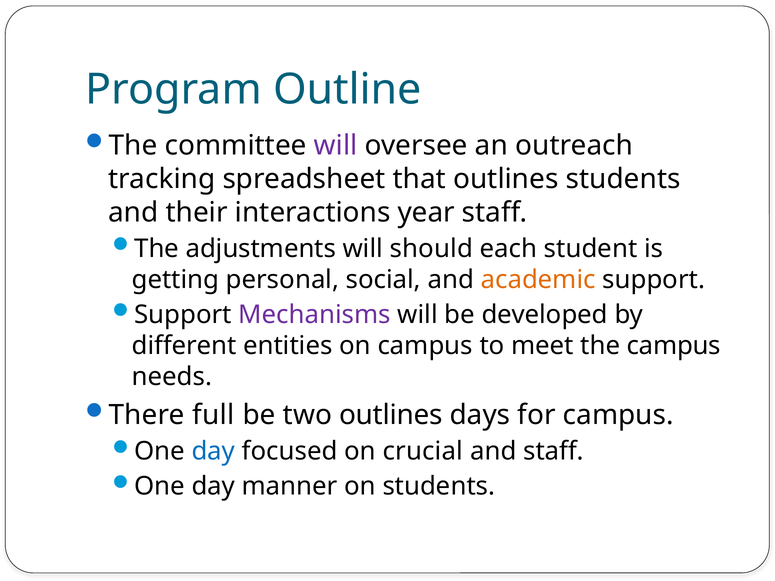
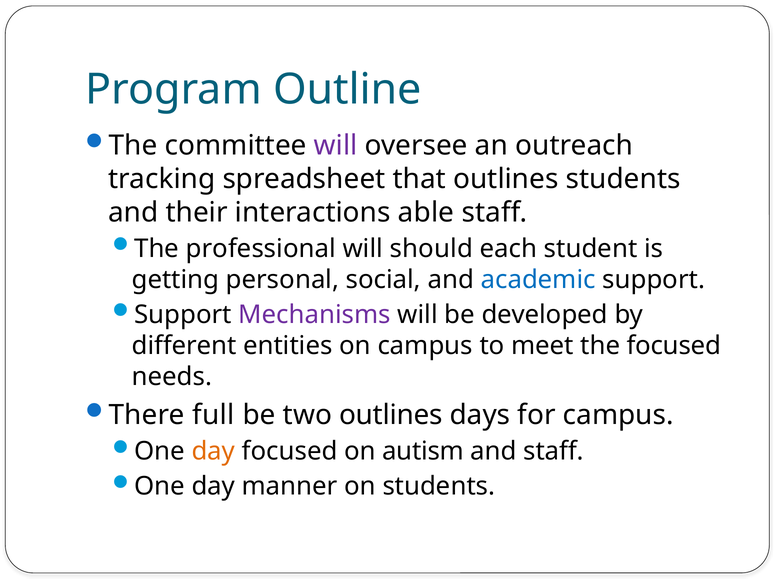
year: year -> able (426, 212)
adjustments: adjustments -> professional (261, 249)
academic colour: orange -> blue (538, 280)
the campus: campus -> focused (674, 346)
day colour: blue -> orange (213, 451)
crucial: crucial -> autism (423, 451)
